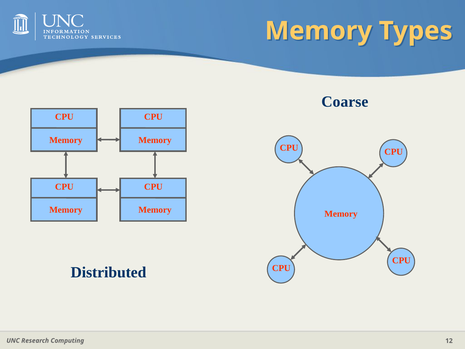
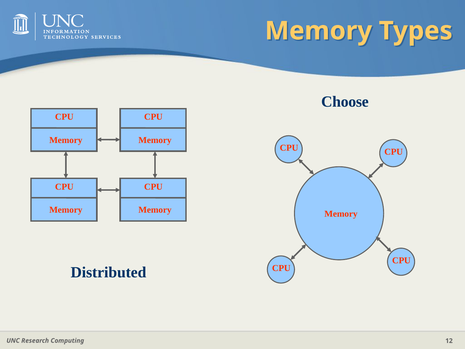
Coarse: Coarse -> Choose (345, 102)
